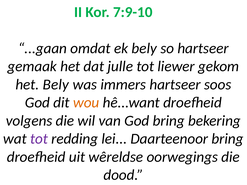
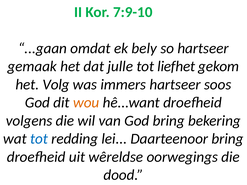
liewer: liewer -> liefhet (176, 67)
het Bely: Bely -> Volg (56, 85)
tot colour: purple -> blue (39, 139)
